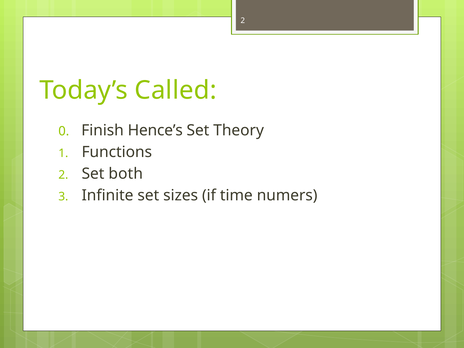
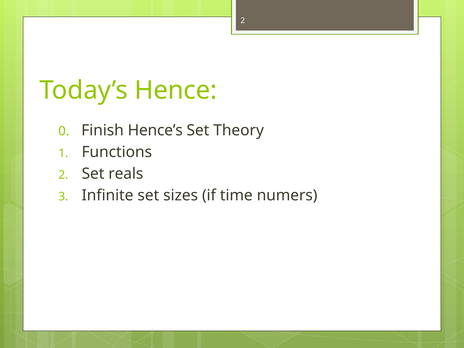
Called: Called -> Hence (176, 90)
both: both -> reals (126, 174)
